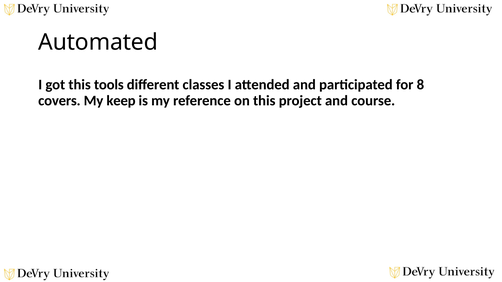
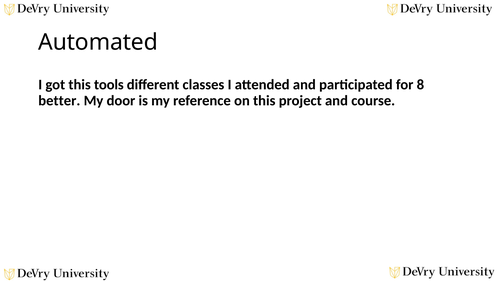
covers: covers -> better (59, 101)
keep: keep -> door (121, 101)
